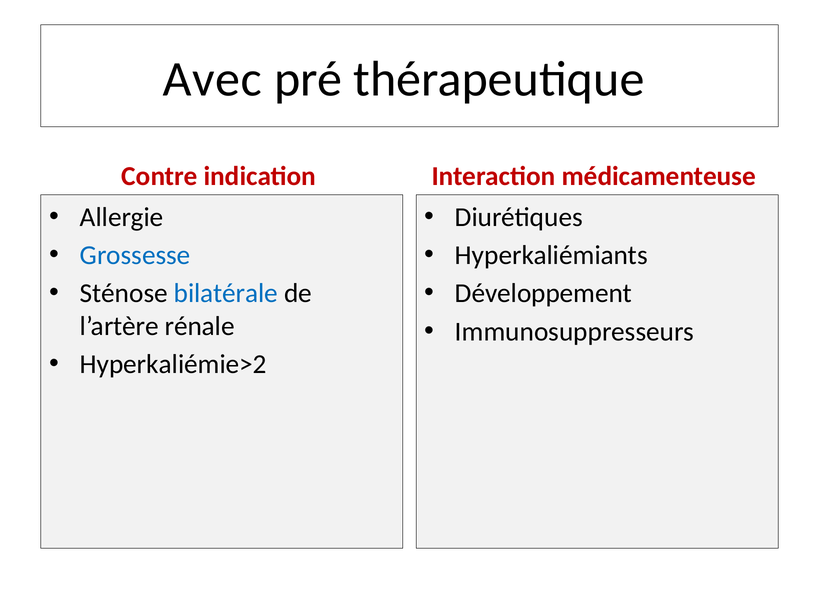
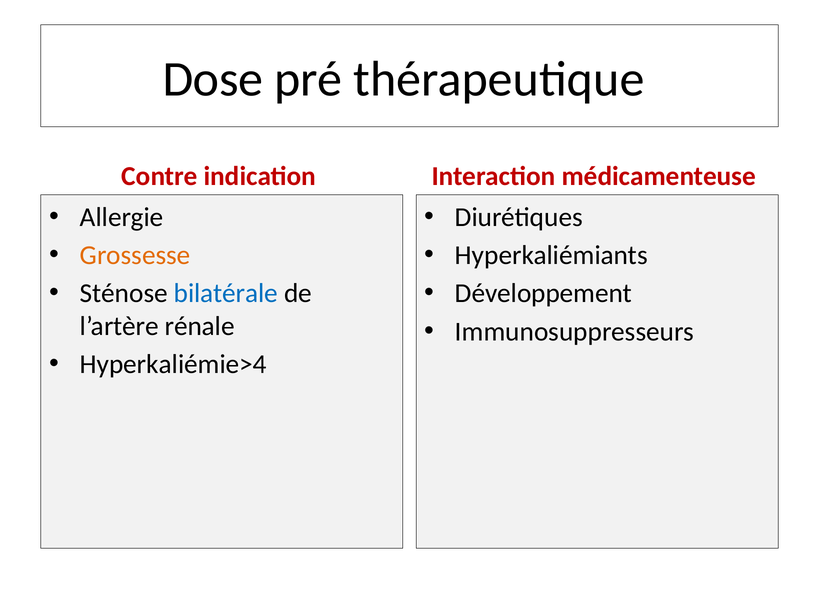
Avec: Avec -> Dose (213, 79)
Grossesse colour: blue -> orange (135, 255)
Hyperkaliémie>2: Hyperkaliémie>2 -> Hyperkaliémie>4 (173, 365)
